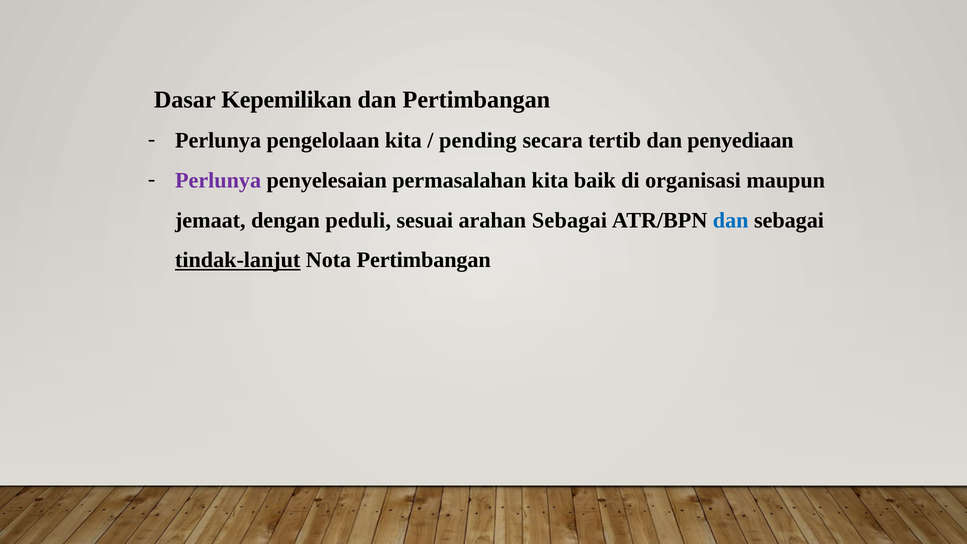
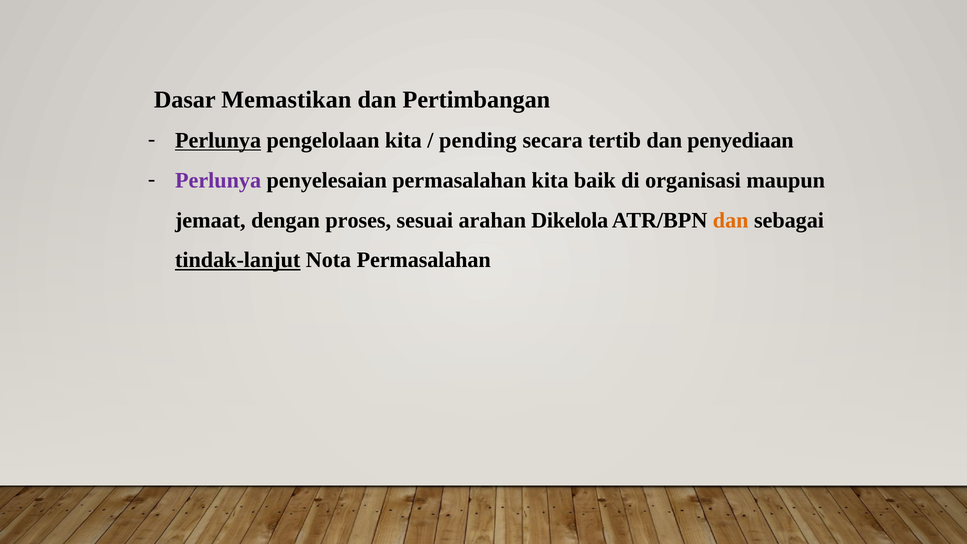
Kepemilikan: Kepemilikan -> Memastikan (286, 100)
Perlunya underline: none -> present (218, 141)
peduli: peduli -> proses (358, 220)
arahan Sebagai: Sebagai -> Dikelola (570, 220)
dan colour: blue -> orange (731, 220)
Nota Pertimbangan: Pertimbangan -> Permasalahan (424, 260)
